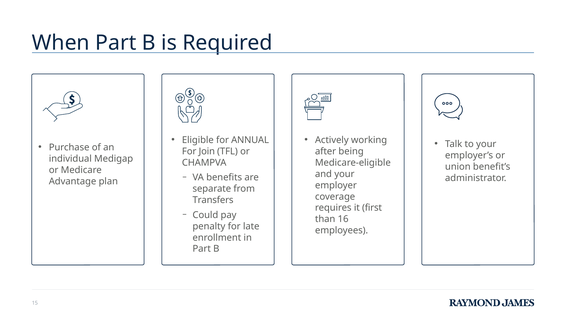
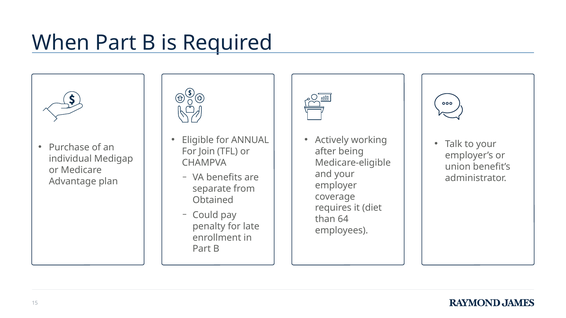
Transfers: Transfers -> Obtained (213, 200)
first: first -> diet (372, 208)
16: 16 -> 64 (343, 219)
